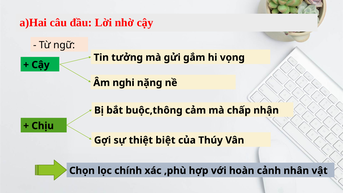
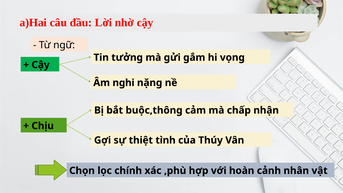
biệt: biệt -> tình (166, 140)
